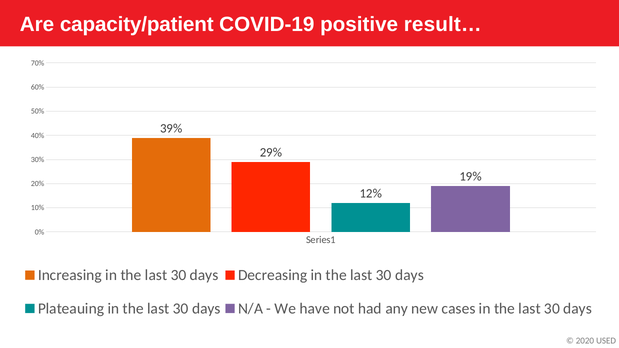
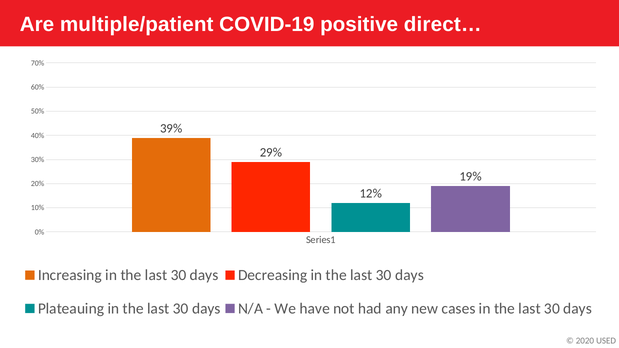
capacity/patient: capacity/patient -> multiple/patient (137, 25)
result…: result… -> direct… (443, 25)
